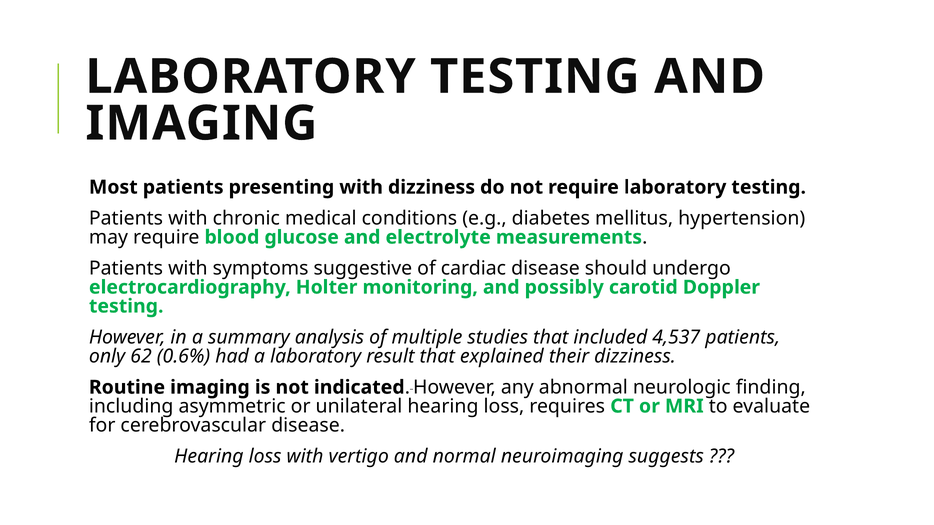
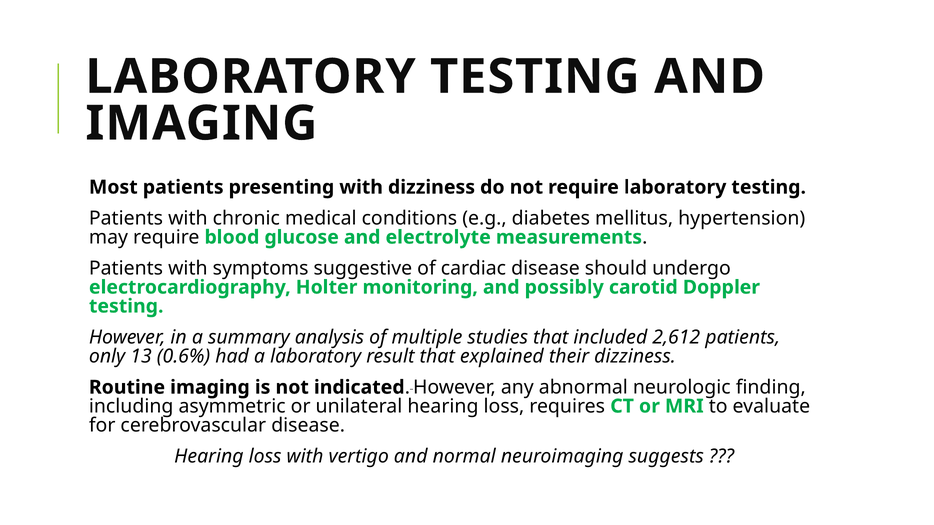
4,537: 4,537 -> 2,612 (676, 338)
62: 62 -> 13 (141, 356)
